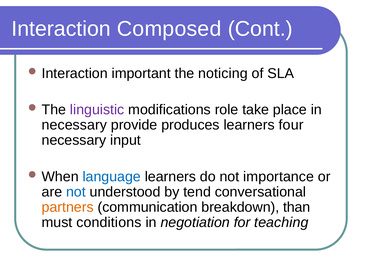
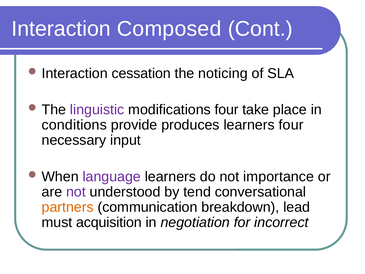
important: important -> cessation (141, 73)
modifications role: role -> four (227, 110)
necessary: necessary -> conditions (74, 125)
language colour: blue -> purple (112, 176)
not colour: blue -> purple (76, 192)
than: than -> lead (297, 207)
conditions: conditions -> acquisition (109, 222)
teaching: teaching -> incorrect (281, 222)
